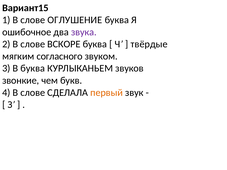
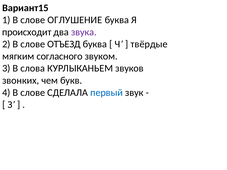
ошибочное: ошибочное -> происходит (27, 32)
ВСКОРЕ: ВСКОРЕ -> ОТЪЕЗД (64, 44)
В буква: буква -> слова (33, 68)
звонкие: звонкие -> звонких (21, 81)
первый colour: orange -> blue (107, 93)
